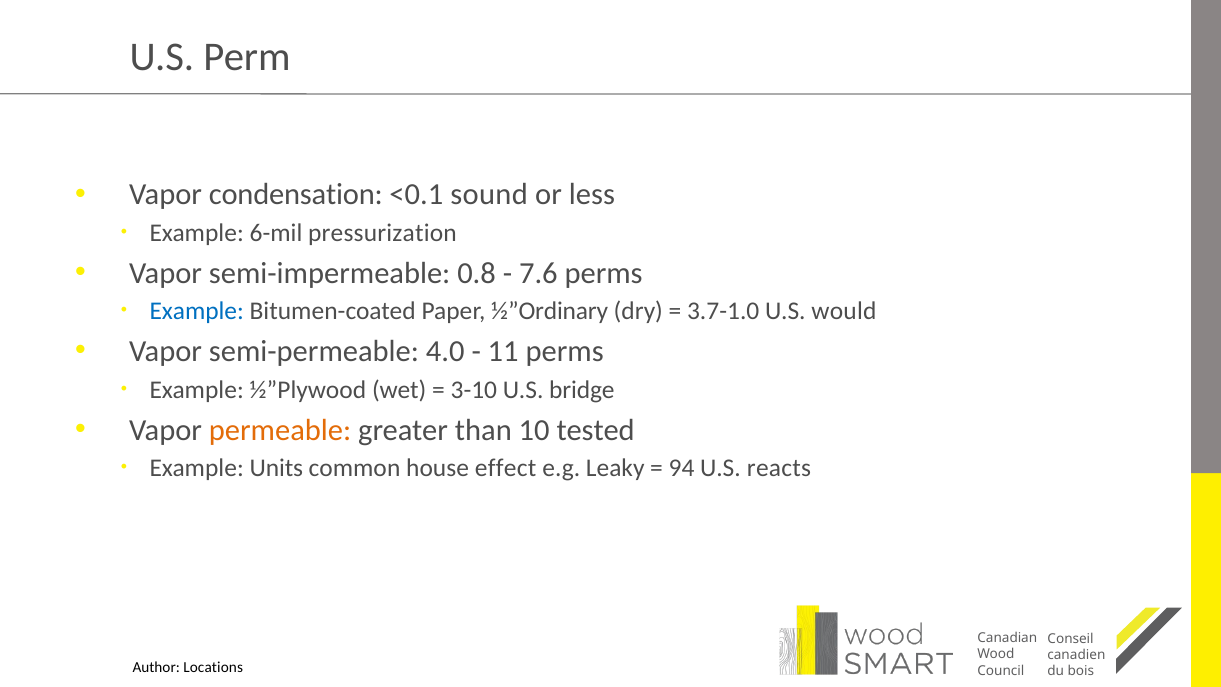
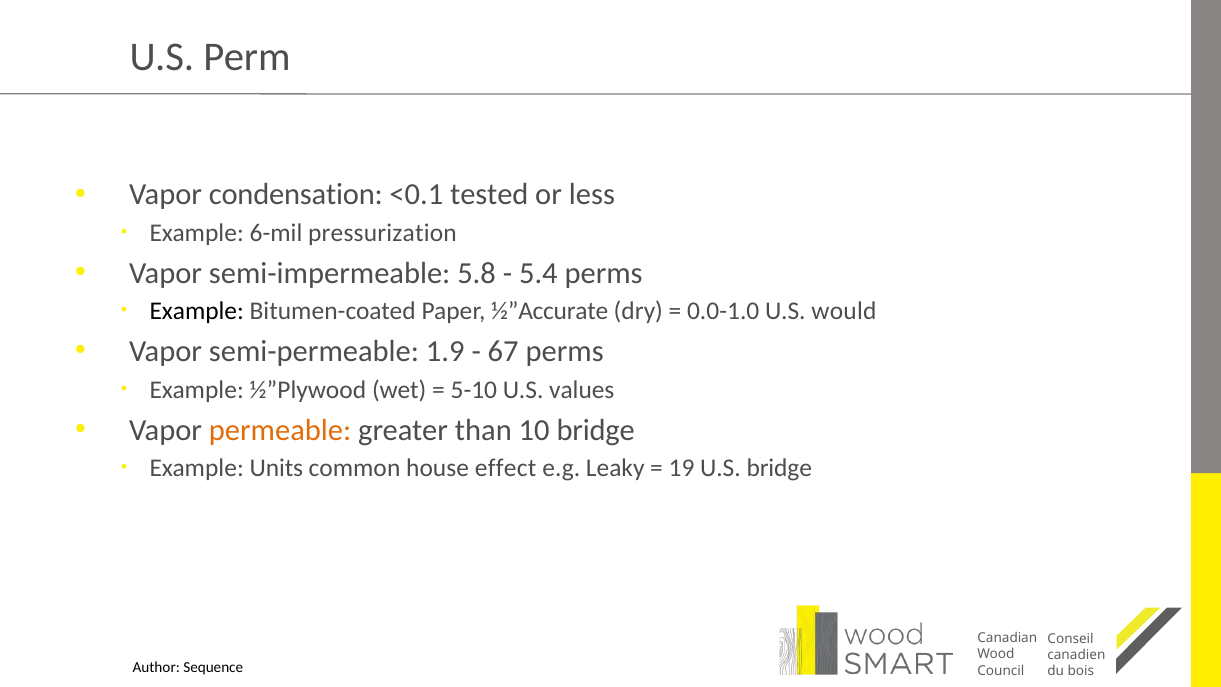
sound: sound -> tested (489, 195)
0.8: 0.8 -> 5.8 (477, 273)
7.6: 7.6 -> 5.4 (538, 273)
Example colour: blue -> black (197, 311)
½”Ordinary: ½”Ordinary -> ½”Accurate (550, 311)
3.7-1.0: 3.7-1.0 -> 0.0-1.0 (723, 311)
4.0: 4.0 -> 1.9 (445, 351)
11: 11 -> 67 (503, 351)
3-10: 3-10 -> 5-10 (474, 390)
bridge: bridge -> values (582, 390)
10 tested: tested -> bridge (596, 430)
94: 94 -> 19 (682, 468)
U.S reacts: reacts -> bridge (779, 468)
Locations: Locations -> Sequence (213, 667)
